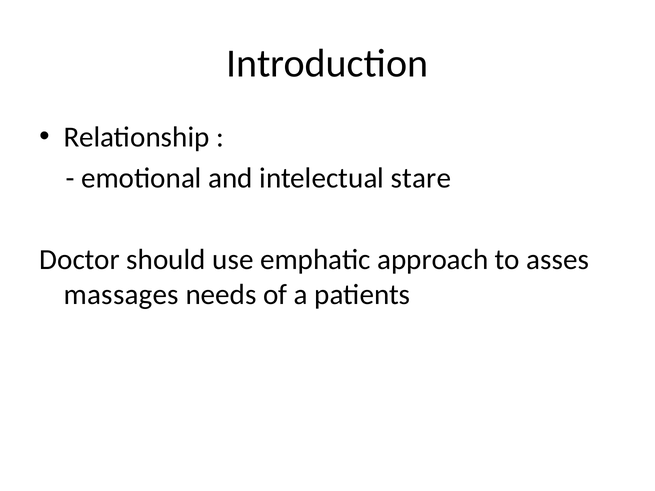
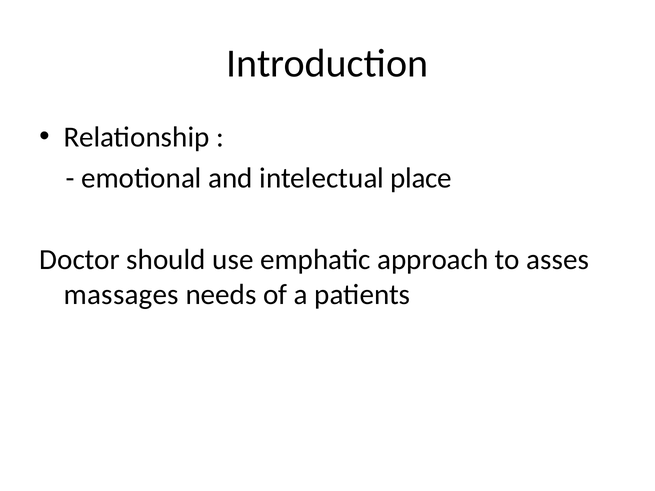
stare: stare -> place (421, 178)
